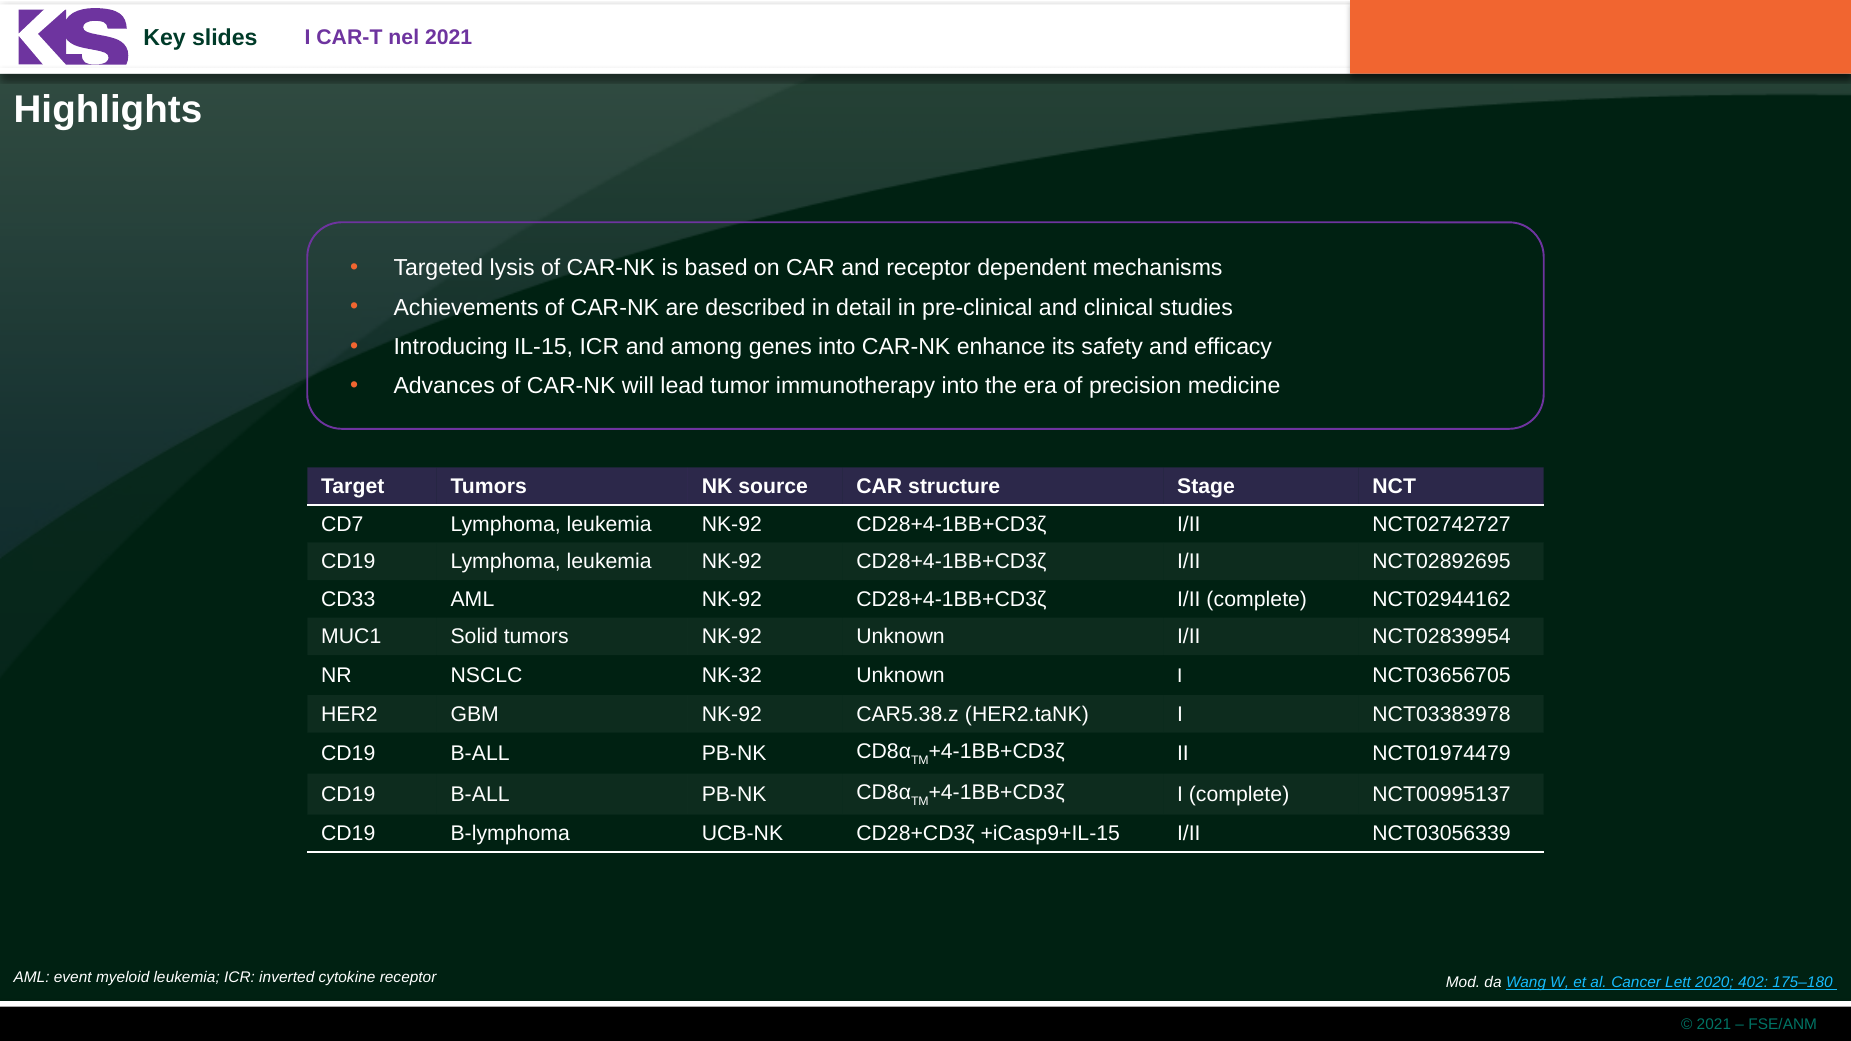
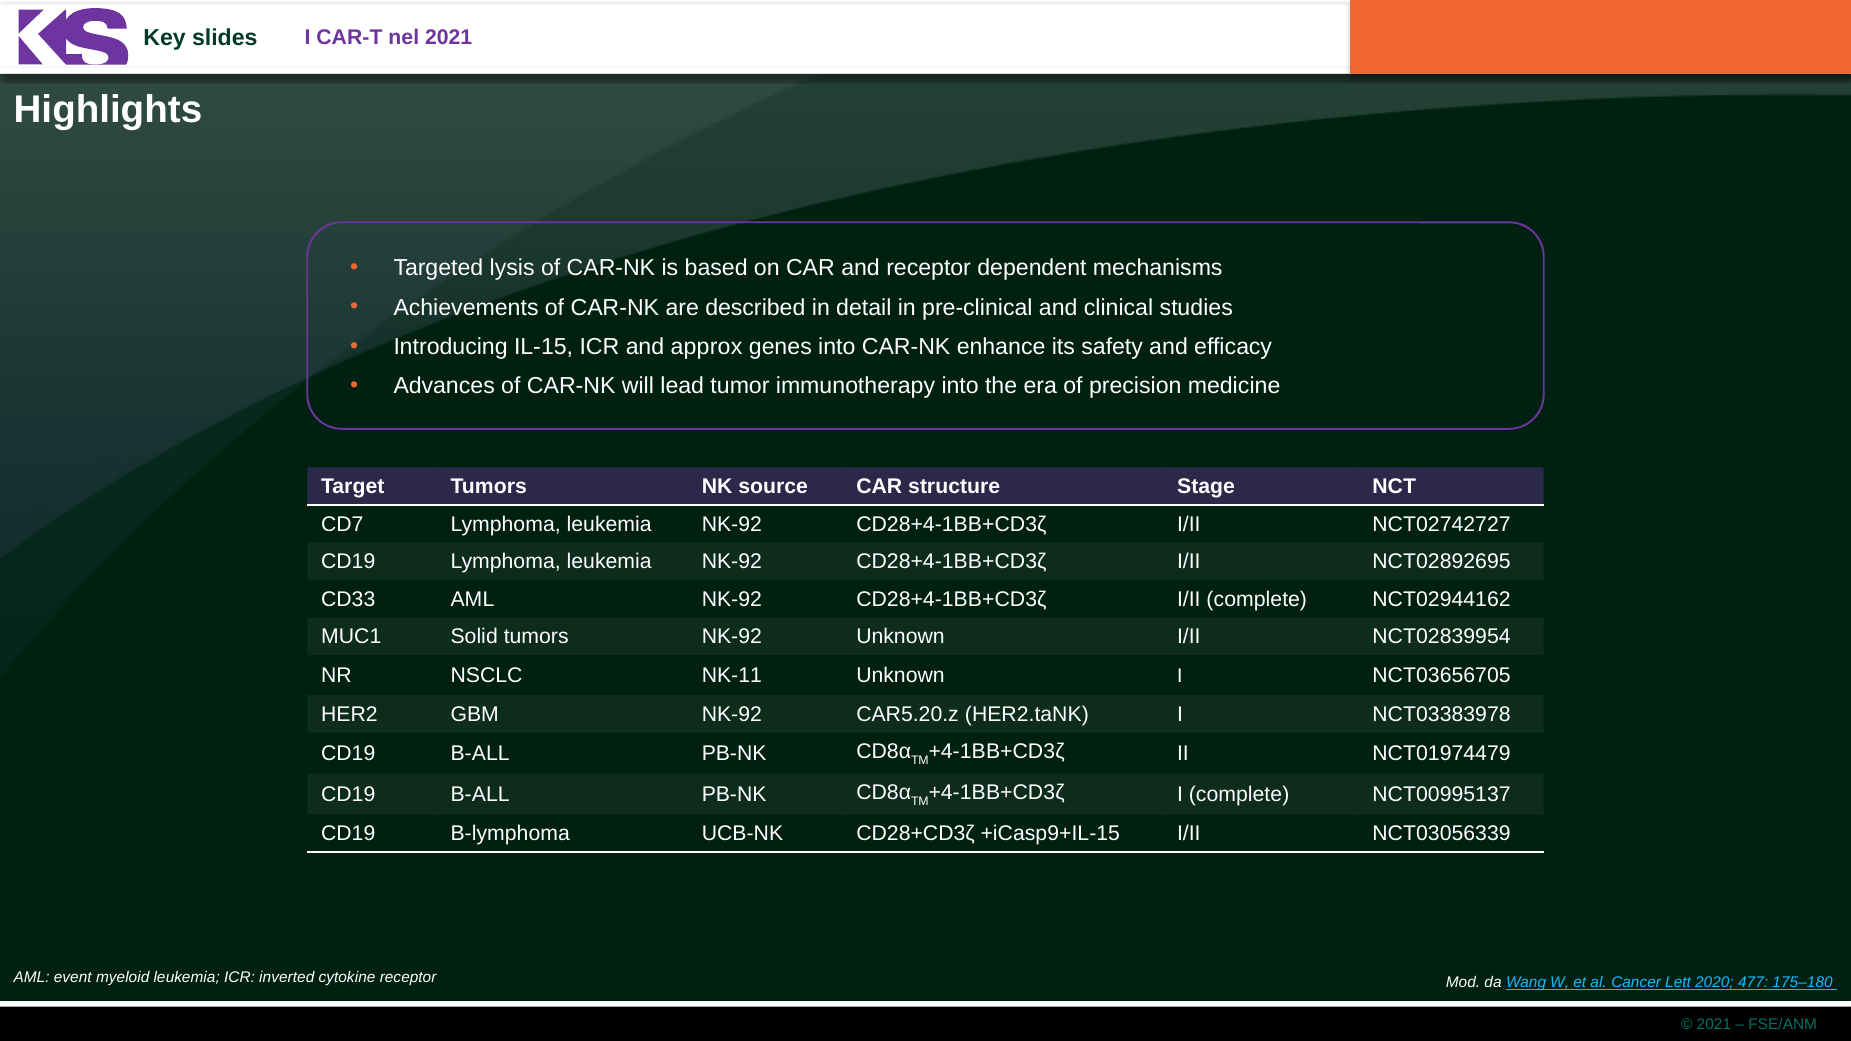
among: among -> approx (706, 347)
NK-32: NK-32 -> NK-11 (732, 676)
CAR5.38.z: CAR5.38.z -> CAR5.20.z (908, 714)
402: 402 -> 477 (1753, 982)
